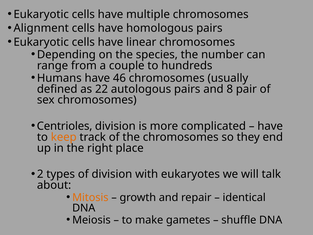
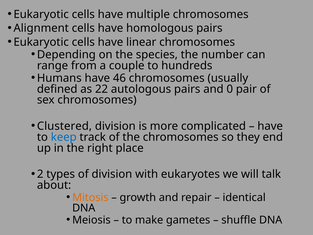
8: 8 -> 0 (230, 89)
Centrioles: Centrioles -> Clustered (64, 126)
keep colour: orange -> blue (64, 137)
